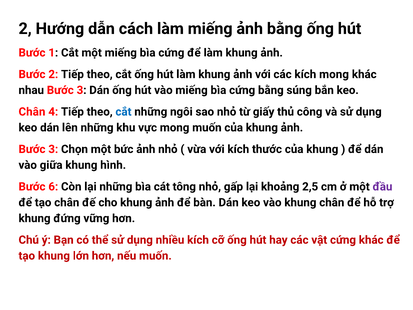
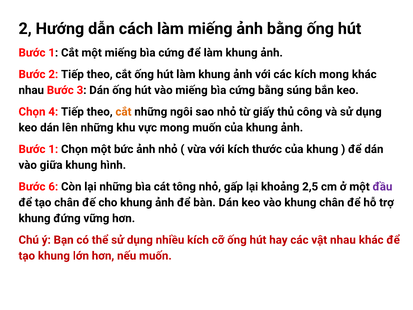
Chân: Chân -> Chọn (32, 112)
cắt colour: blue -> orange (123, 112)
3: 3 -> 1 (53, 149)
vật cứng: cứng -> nhau (343, 240)
